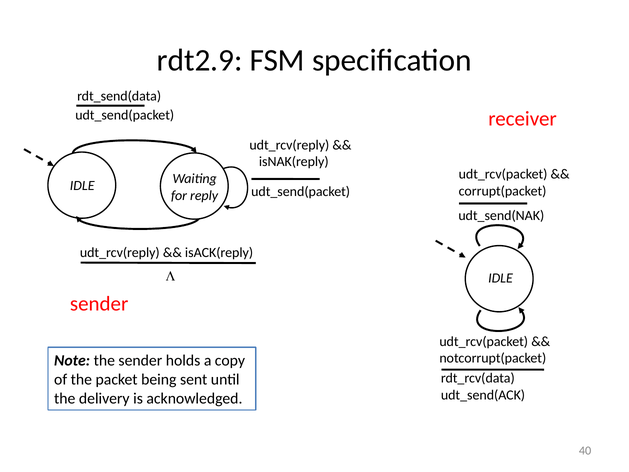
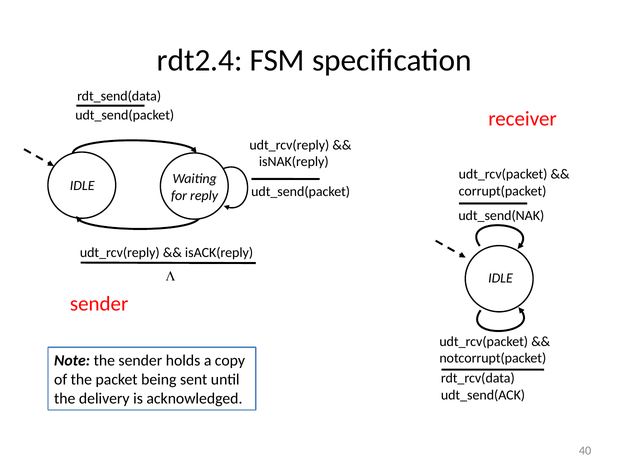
rdt2.9: rdt2.9 -> rdt2.4 (200, 60)
